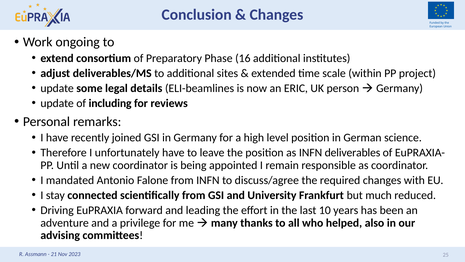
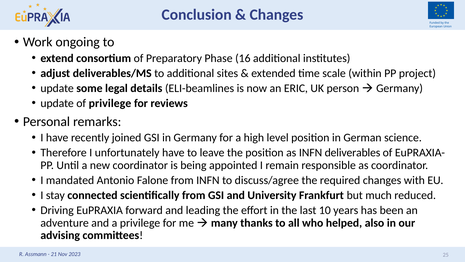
of including: including -> privilege (110, 103)
